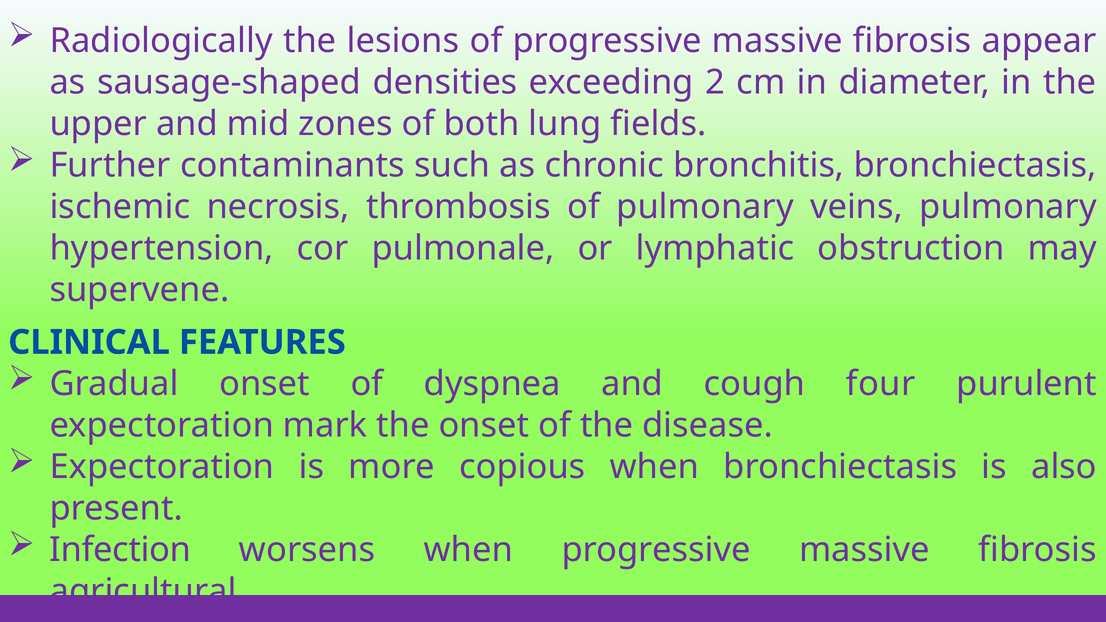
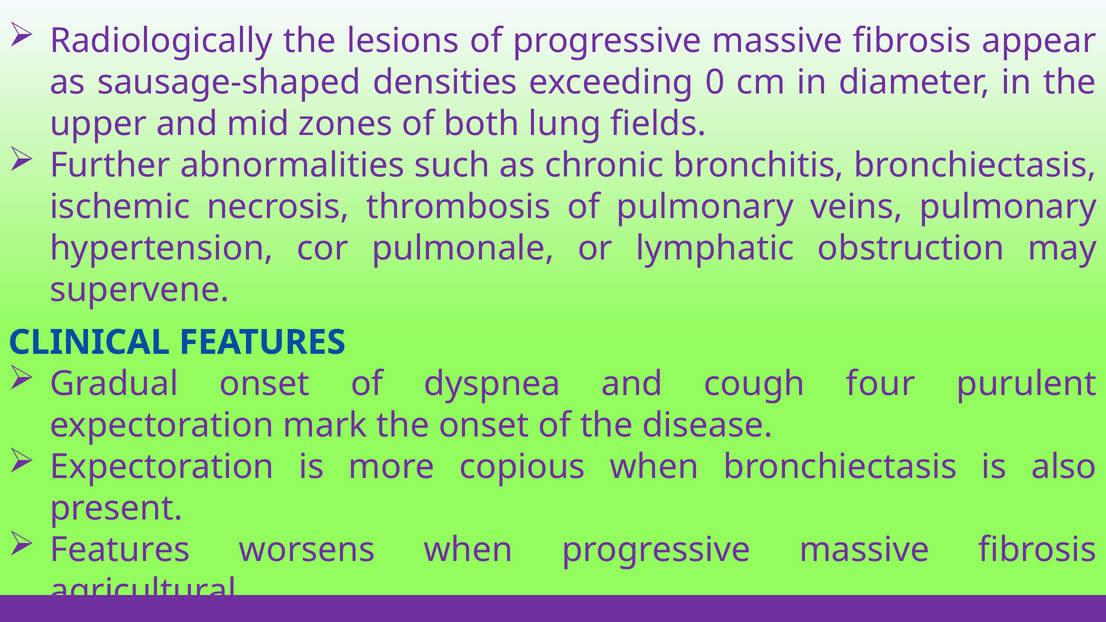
2: 2 -> 0 (715, 82)
contaminants: contaminants -> abnormalities (292, 165)
Infection: Infection -> Features (120, 550)
